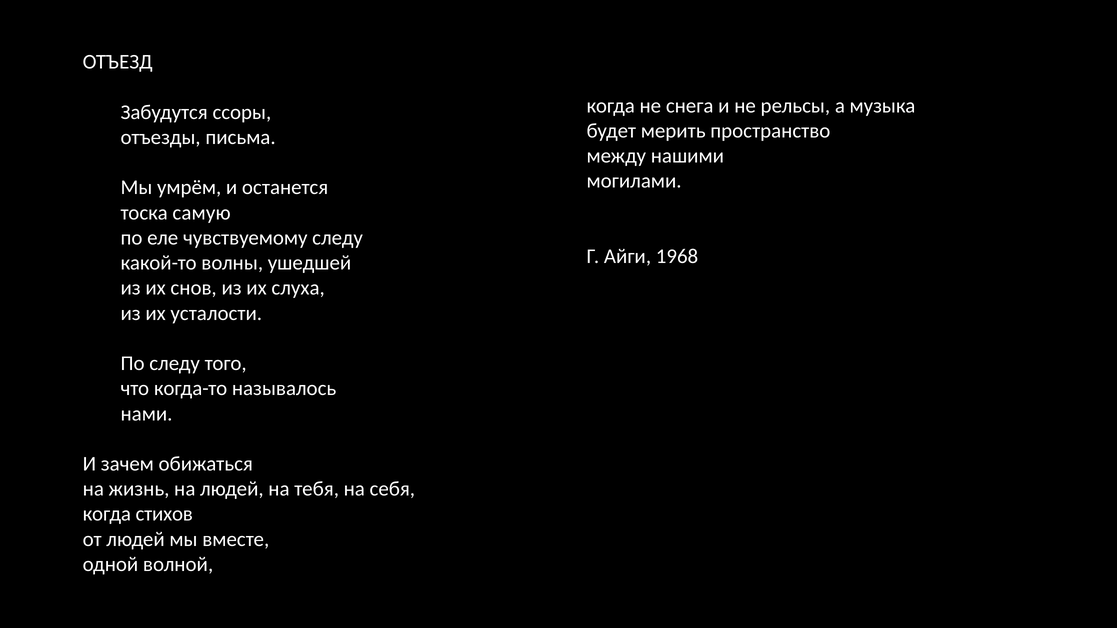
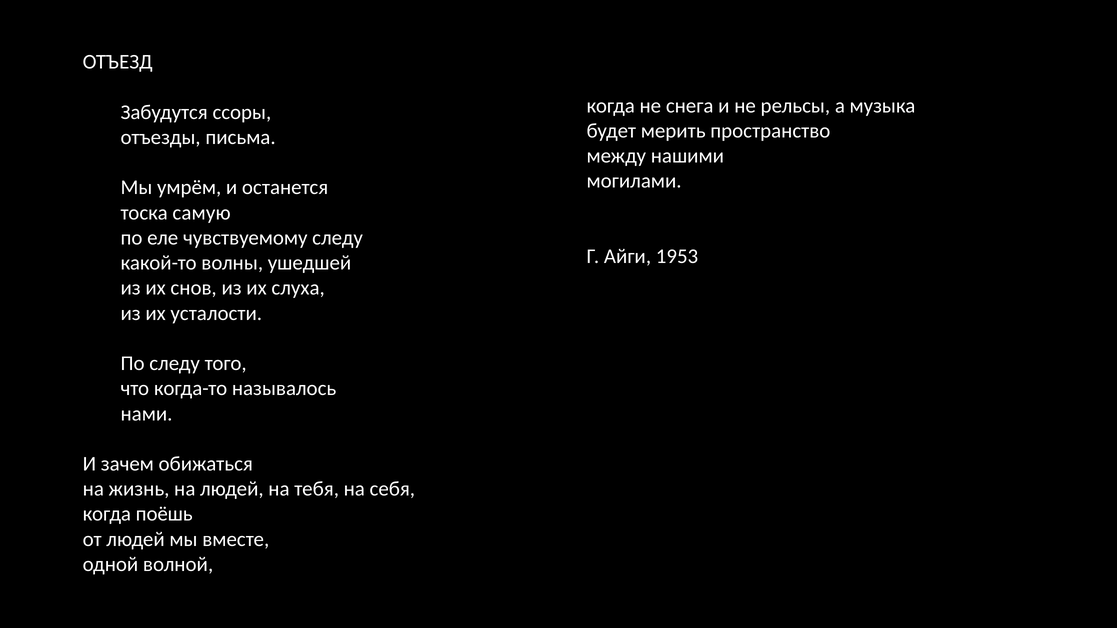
1968: 1968 -> 1953 (677, 256)
стихов: стихов -> поёшь (164, 514)
